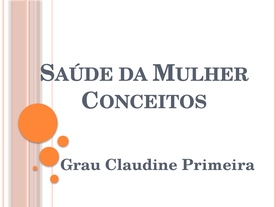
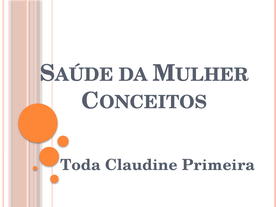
Grau: Grau -> Toda (80, 165)
